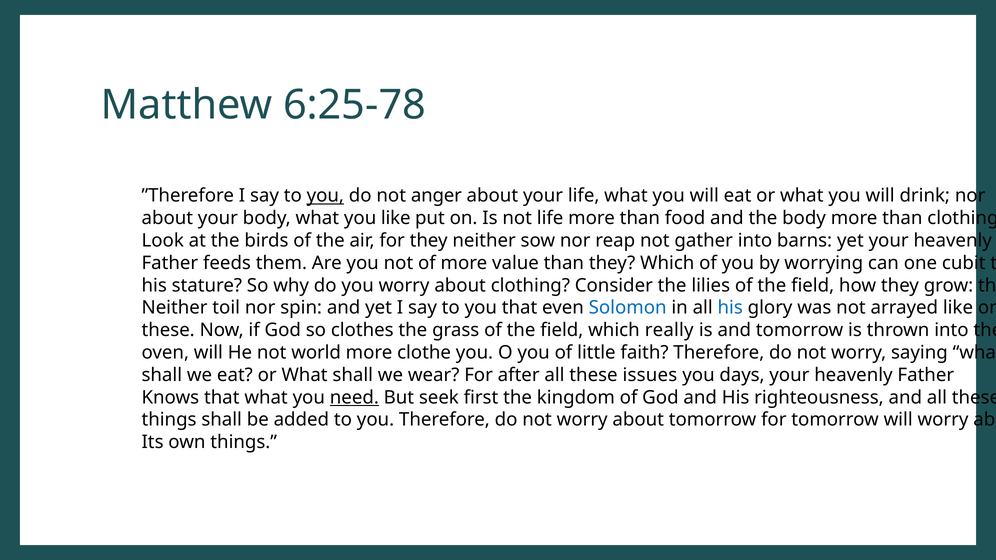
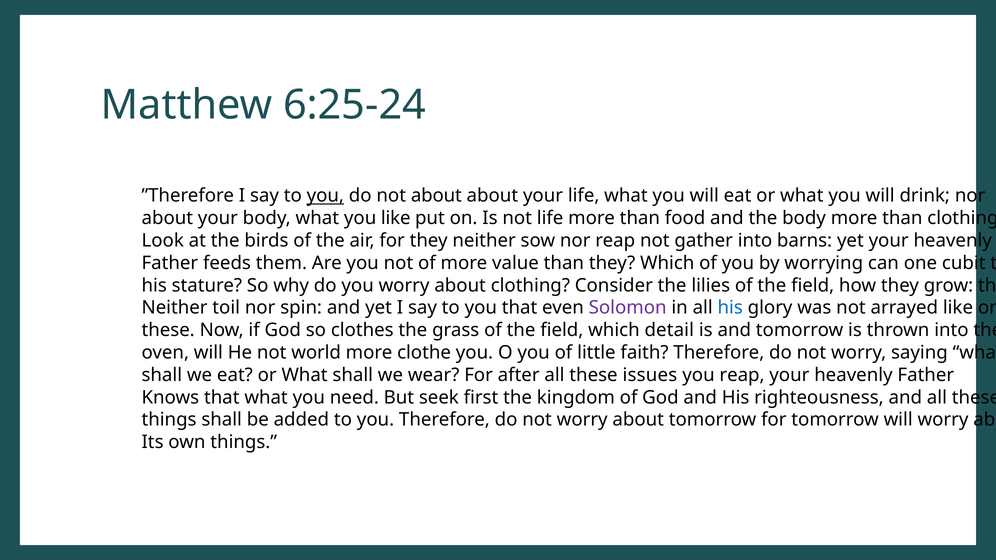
6:25-78: 6:25-78 -> 6:25-24 (354, 105)
not anger: anger -> about (436, 196)
Solomon colour: blue -> purple (628, 308)
really: really -> detail (669, 330)
you days: days -> reap (742, 375)
need underline: present -> none (354, 398)
